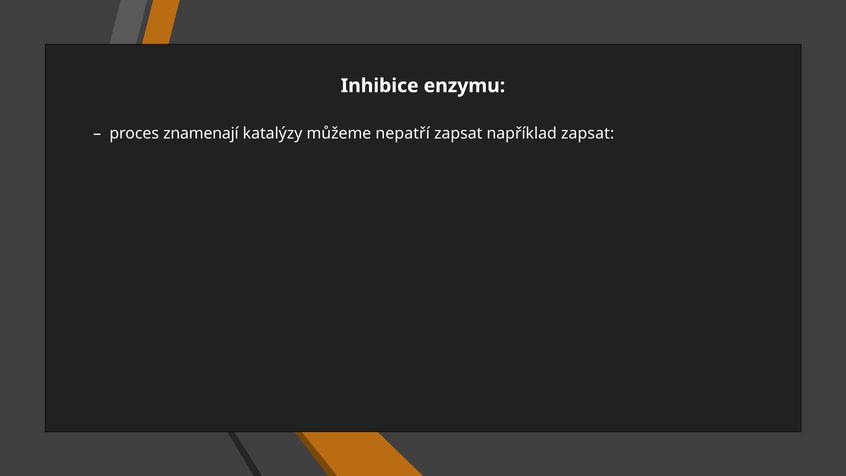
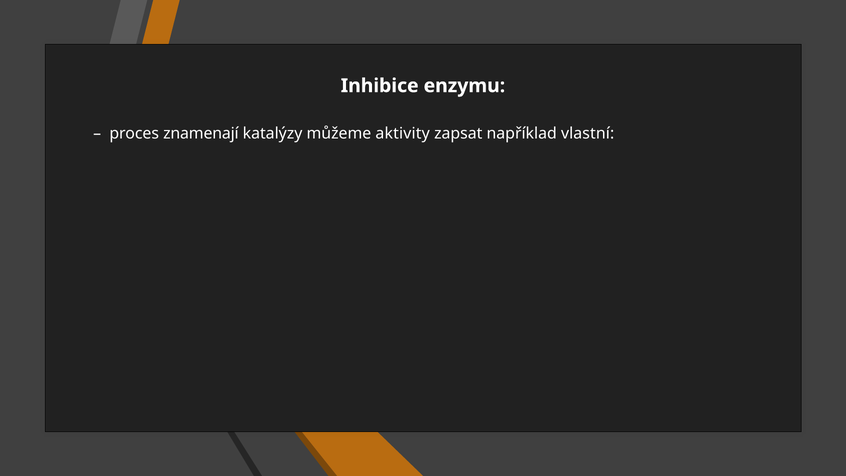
nepatří: nepatří -> aktivity (403, 133)
například zapsat: zapsat -> vlastní (588, 133)
